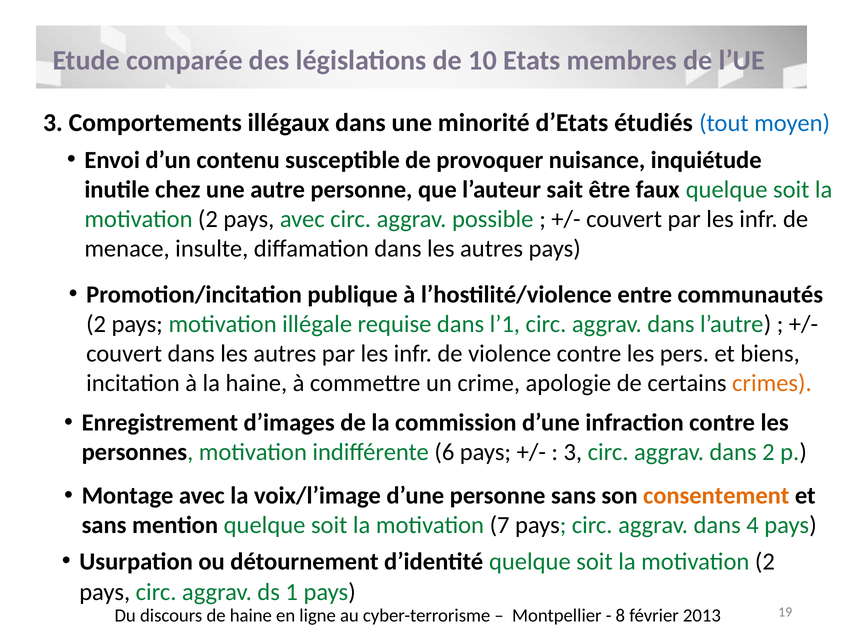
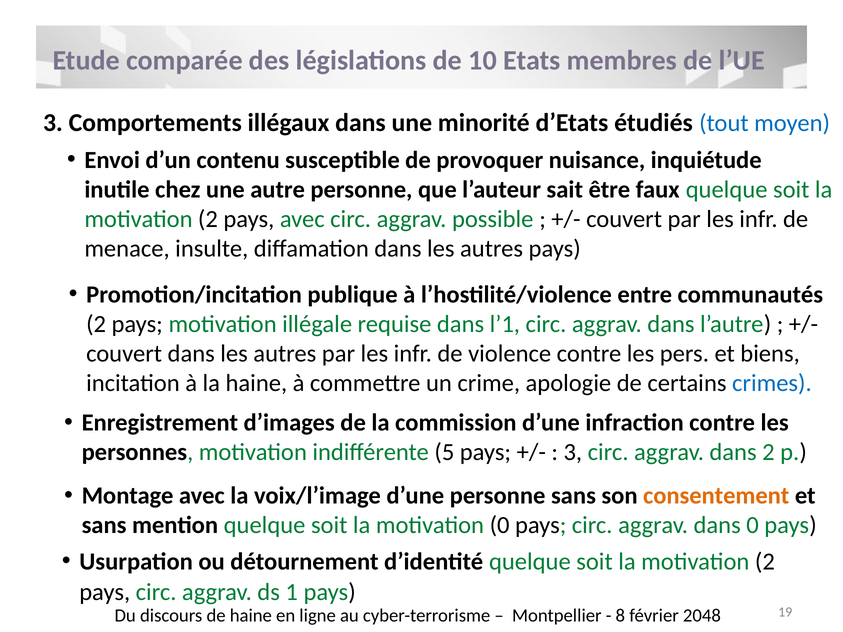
crimes colour: orange -> blue (772, 383)
6: 6 -> 5 (444, 453)
motivation 7: 7 -> 0 (500, 526)
dans 4: 4 -> 0 (753, 526)
2013: 2013 -> 2048 (702, 616)
